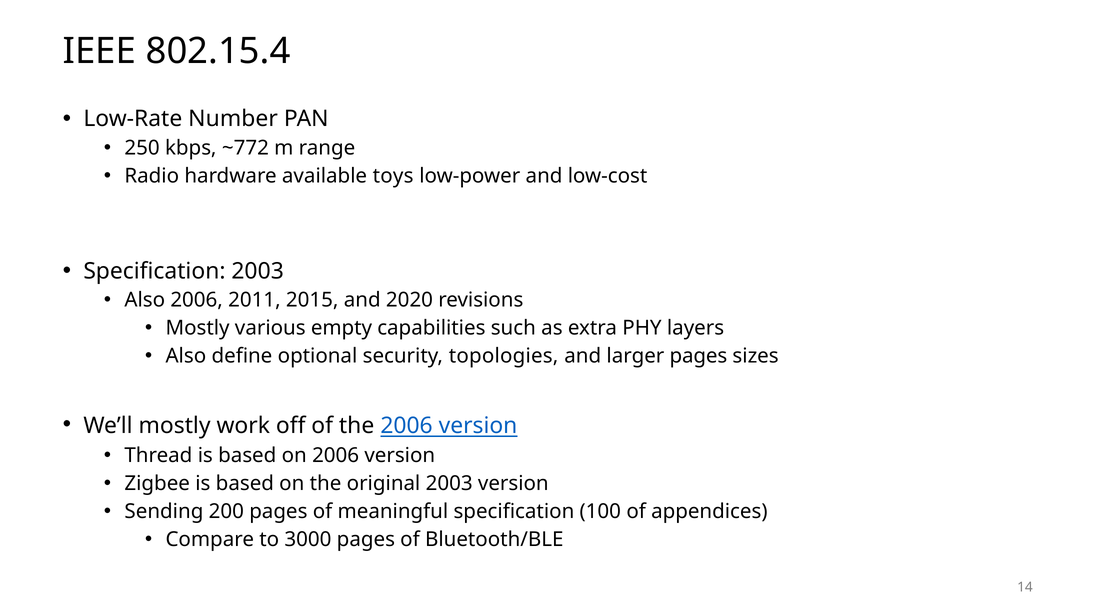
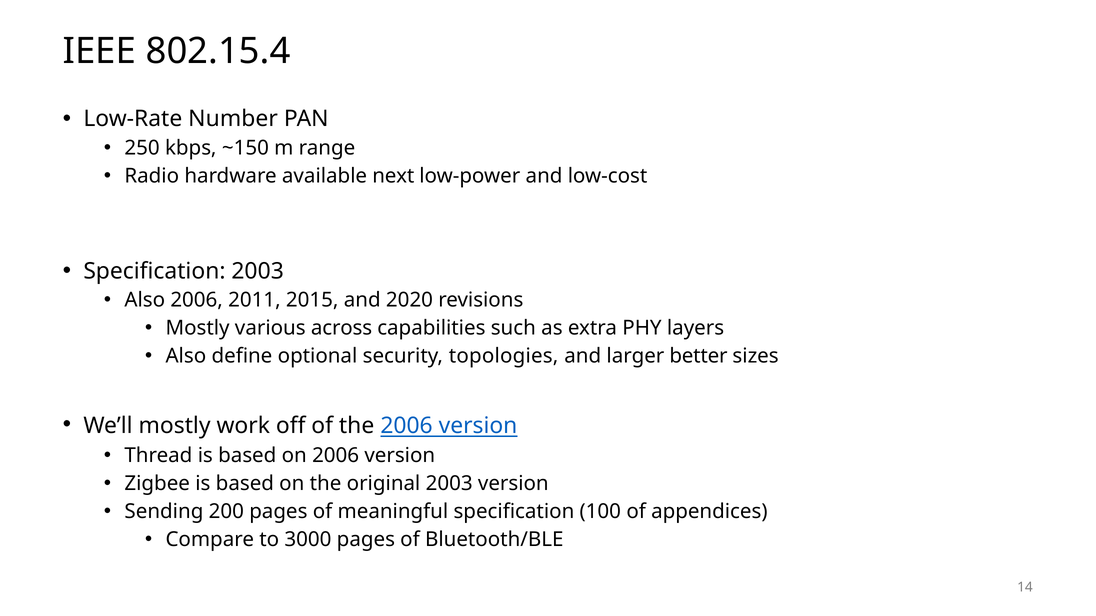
~772: ~772 -> ~150 (245, 148)
toys: toys -> next (393, 176)
empty: empty -> across (342, 328)
larger pages: pages -> better (698, 356)
